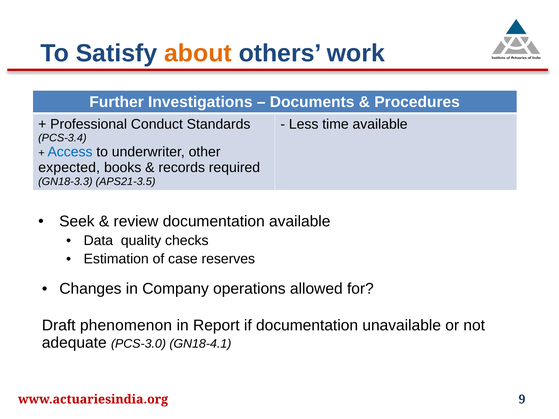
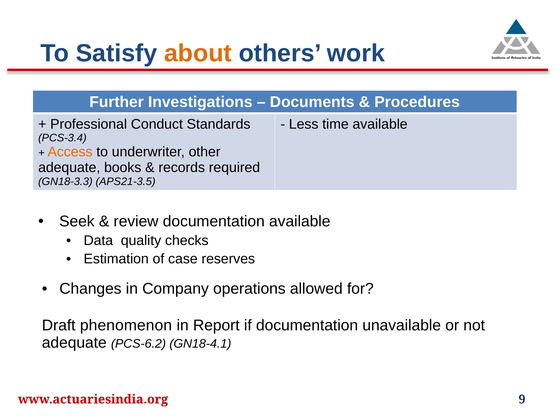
Access colour: blue -> orange (70, 152)
expected: expected -> adequate (69, 168)
PCS-3.0: PCS-3.0 -> PCS-6.2 (139, 344)
